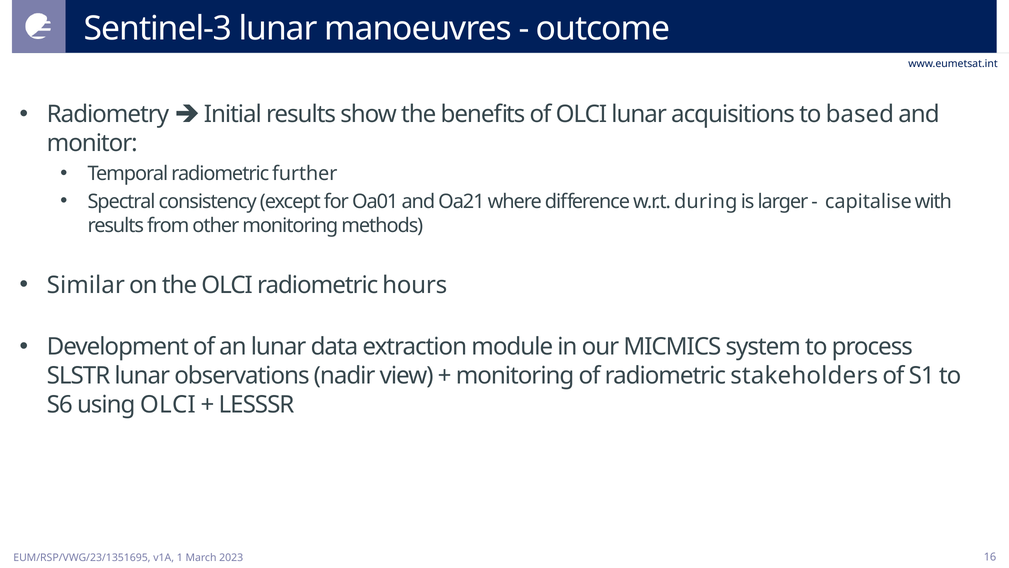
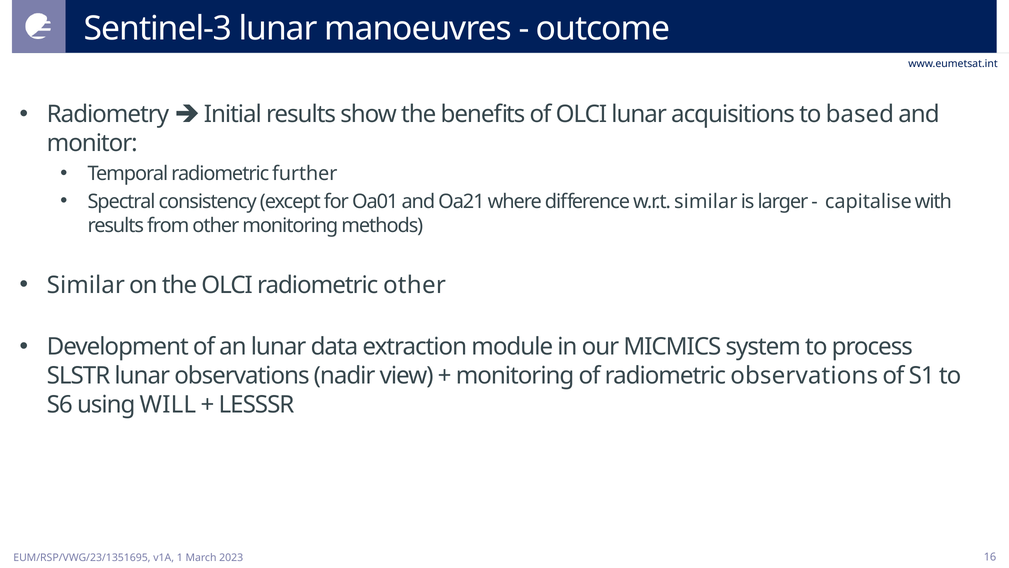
w.r.t during: during -> similar (706, 201)
radiometric hours: hours -> other (414, 285)
radiometric stakeholders: stakeholders -> observations (804, 376)
using OLCI: OLCI -> WILL (168, 405)
